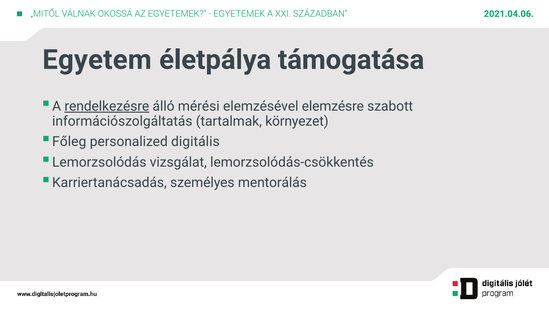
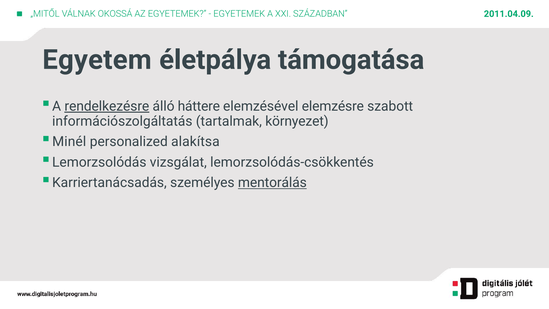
2021.04.06: 2021.04.06 -> 2011.04.09 (509, 14)
mérési: mérési -> háttere (199, 106)
Főleg: Főleg -> Minél (69, 142)
digitális: digitális -> alakítsa (195, 142)
mentorálás underline: none -> present (272, 183)
